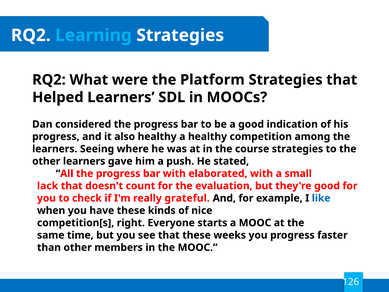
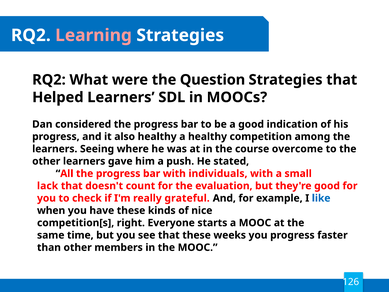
Learning colour: light blue -> pink (94, 35)
Platform: Platform -> Question (213, 80)
course strategies: strategies -> overcome (297, 149)
elaborated: elaborated -> individuals (218, 173)
